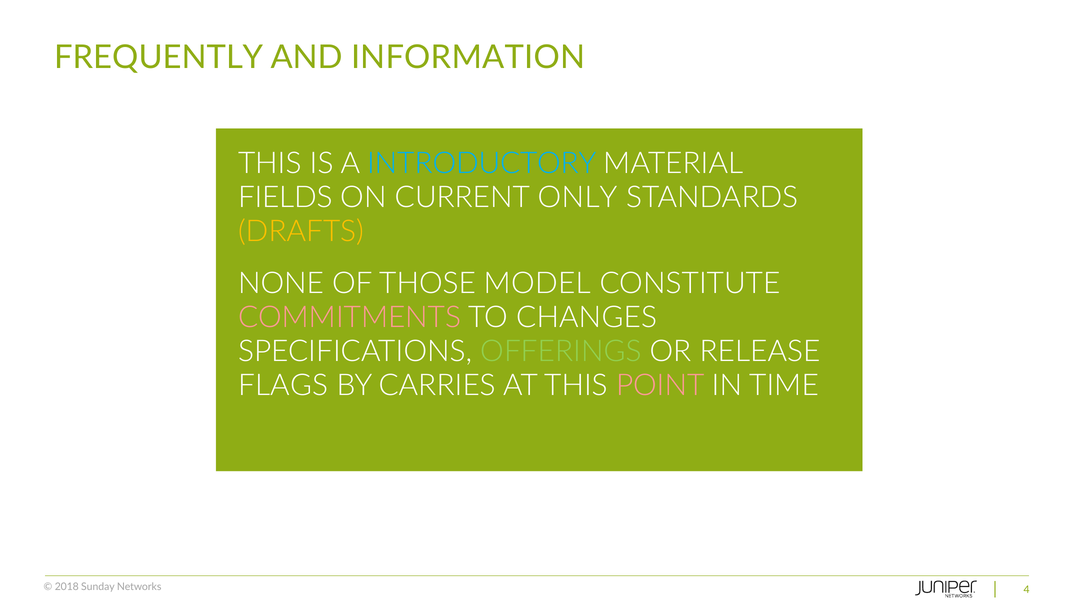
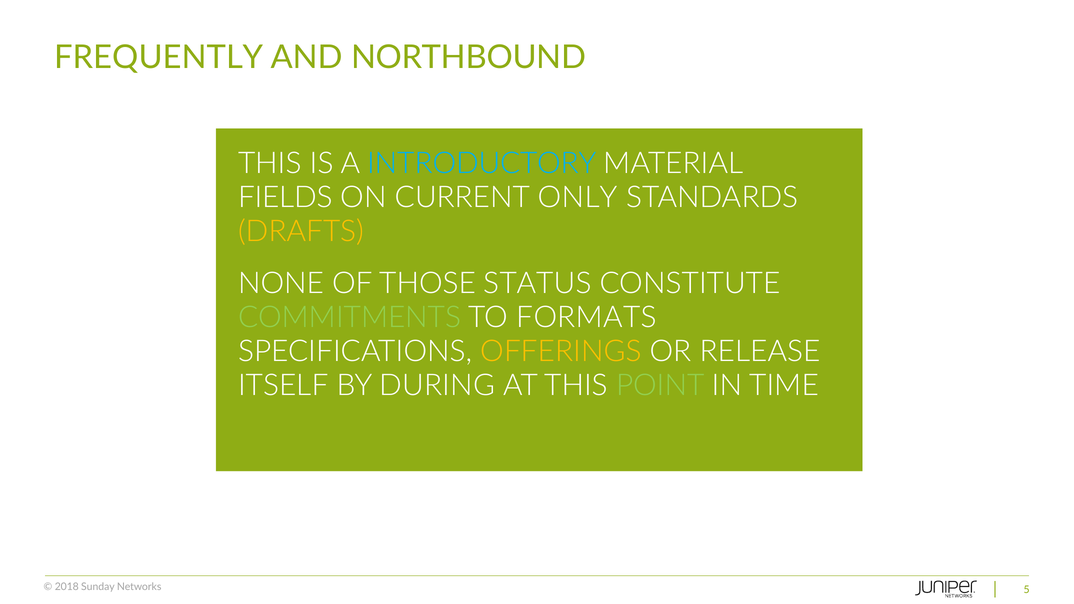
INFORMATION: INFORMATION -> NORTHBOUND (469, 57)
MODEL: MODEL -> STATUS (538, 283)
COMMITMENTS colour: pink -> light green (350, 317)
CHANGES: CHANGES -> FORMATS (587, 317)
OFFERINGS colour: light green -> yellow (561, 351)
FLAGS: FLAGS -> ITSELF (283, 385)
CARRIES: CARRIES -> DURING (437, 385)
POINT colour: pink -> light green (660, 385)
4: 4 -> 5 (1027, 590)
